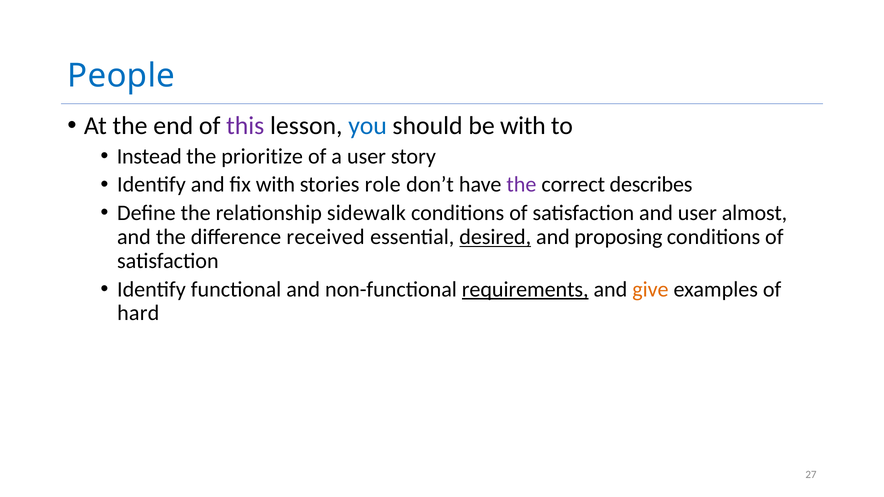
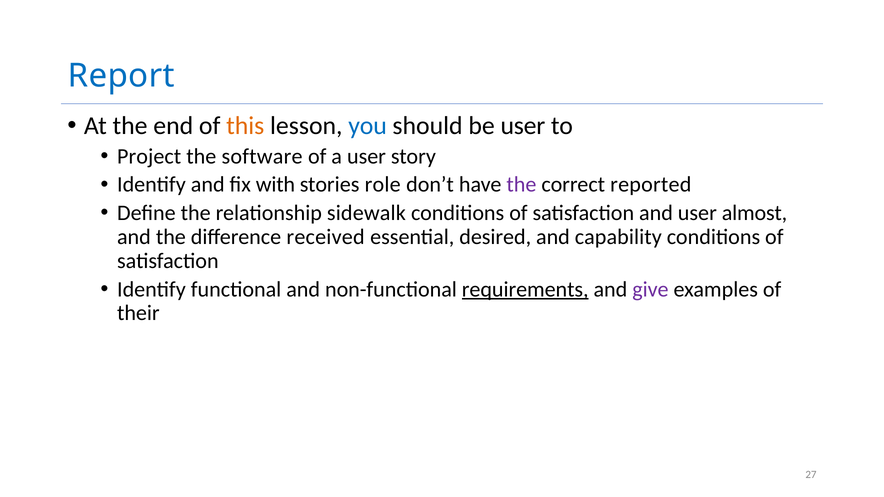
People: People -> Report (121, 76)
this colour: purple -> orange (245, 126)
be with: with -> user (523, 126)
Instead: Instead -> Project (149, 156)
prioritize: prioritize -> software (262, 156)
describes: describes -> reported (651, 185)
desired underline: present -> none (495, 237)
proposing: proposing -> capability (618, 237)
give colour: orange -> purple (650, 289)
hard: hard -> their (138, 313)
